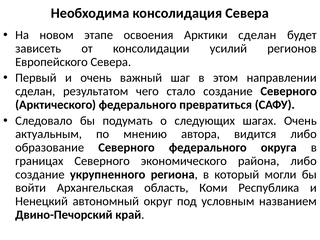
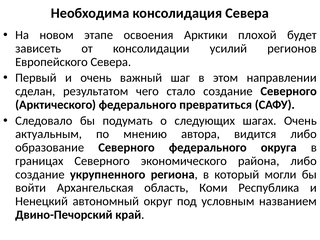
Арктики сделан: сделан -> плохой (257, 35)
